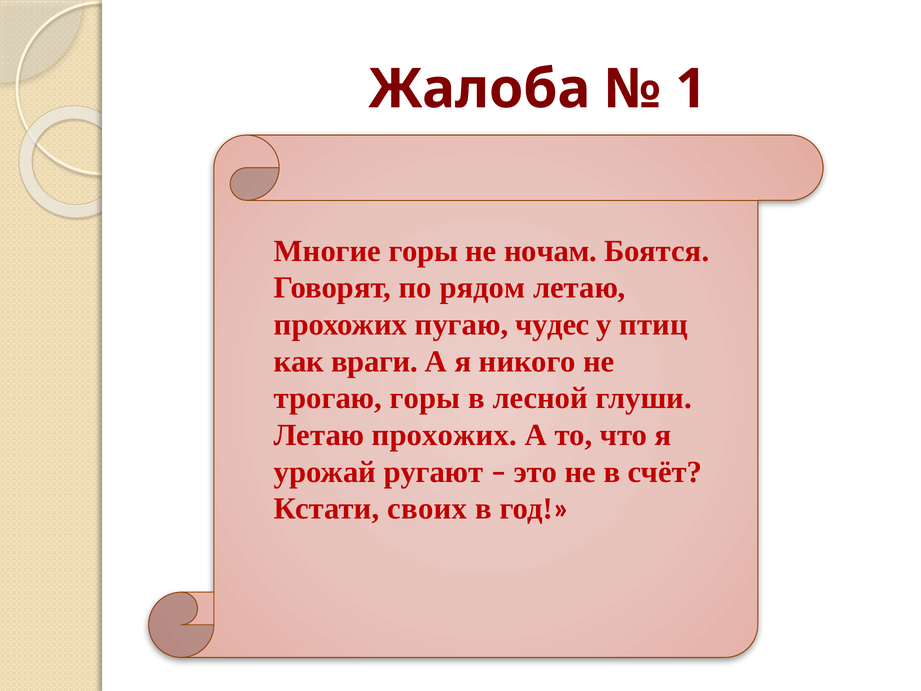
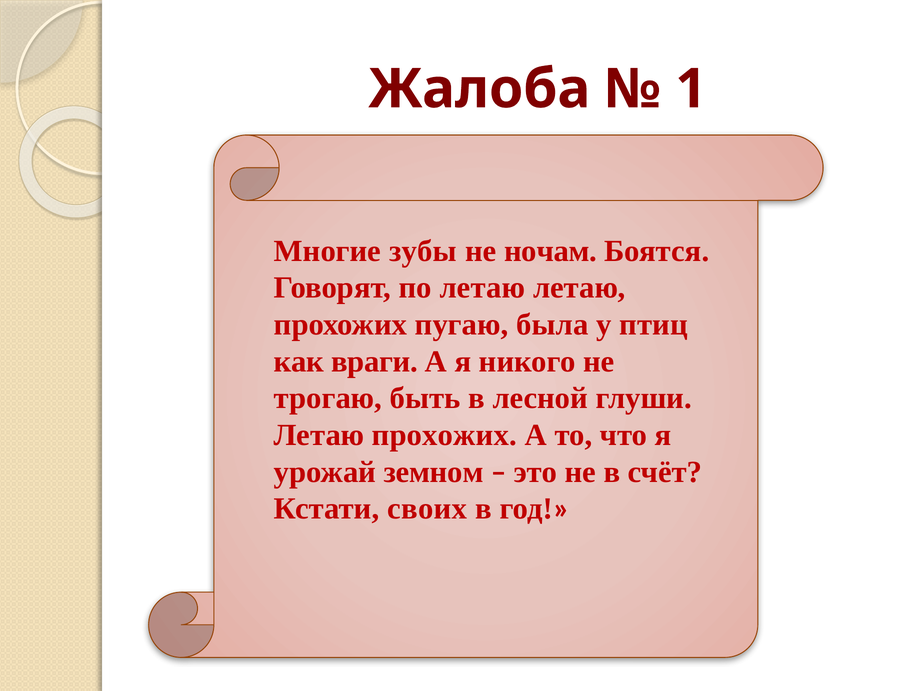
Многие горы: горы -> зубы (423, 251)
по рядом: рядом -> летаю (482, 288)
чудес: чудес -> была (552, 324)
трогаю горы: горы -> быть (425, 398)
ругают: ругают -> земном (434, 472)
